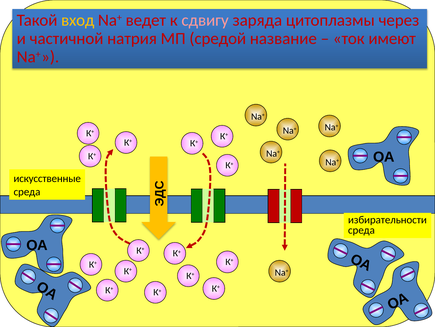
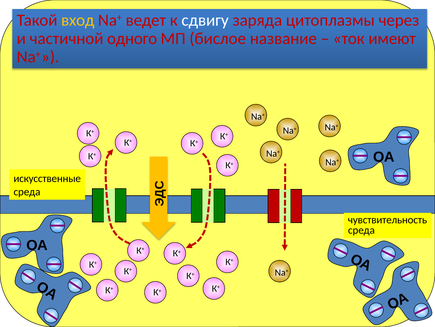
сдвигу colour: pink -> white (205, 20)
натрия: натрия -> одного (132, 38)
средой: средой -> бислое (218, 38)
избирательности: избирательности -> чувствительность (387, 219)
